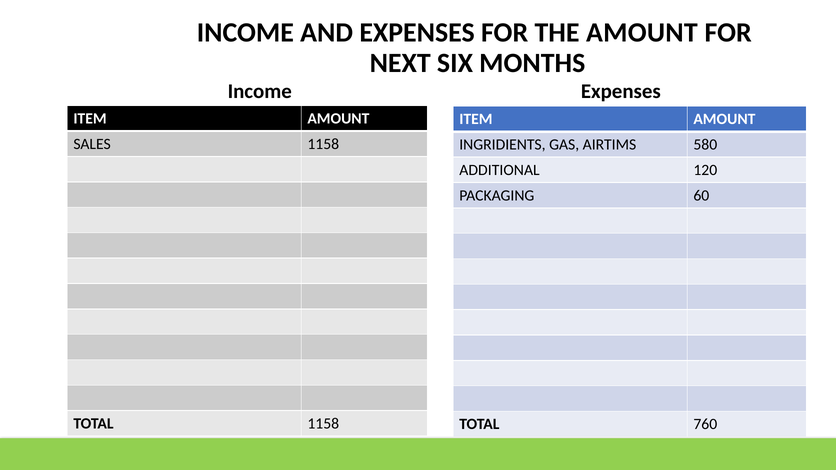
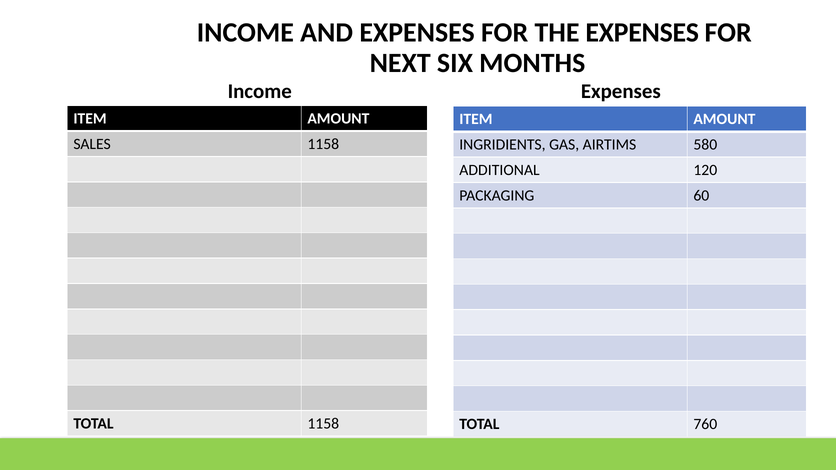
THE AMOUNT: AMOUNT -> EXPENSES (642, 33)
